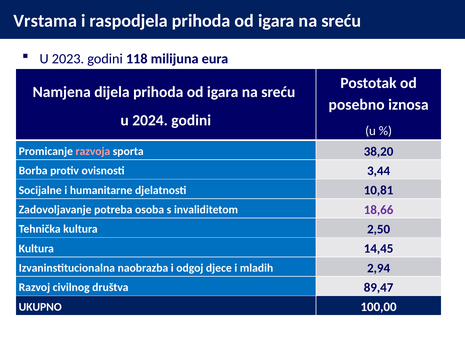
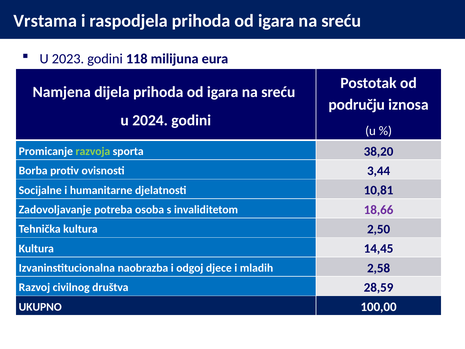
posebno: posebno -> području (357, 105)
razvoja colour: pink -> light green (93, 151)
2,94: 2,94 -> 2,58 (379, 268)
89,47: 89,47 -> 28,59 (379, 287)
